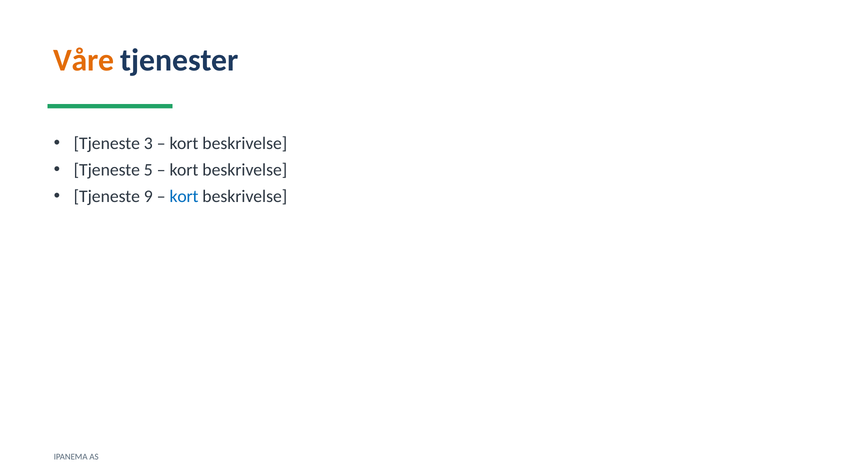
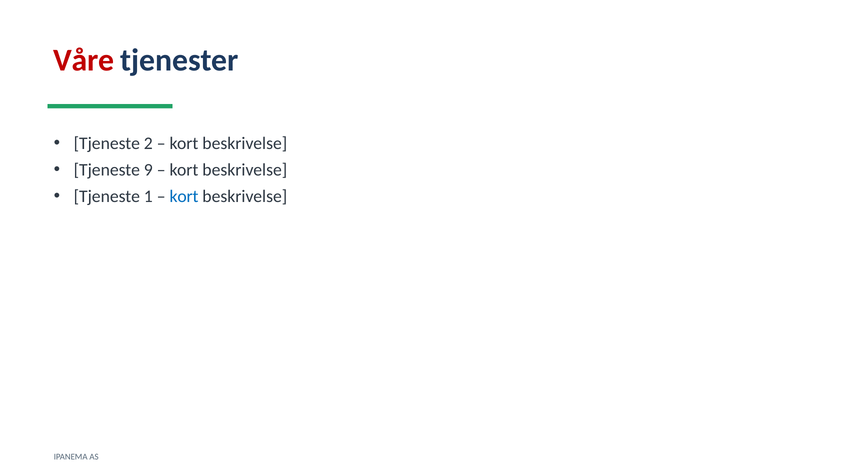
Våre colour: orange -> red (84, 60)
3: 3 -> 2 (148, 143)
5: 5 -> 9 (148, 170)
9: 9 -> 1 (148, 196)
